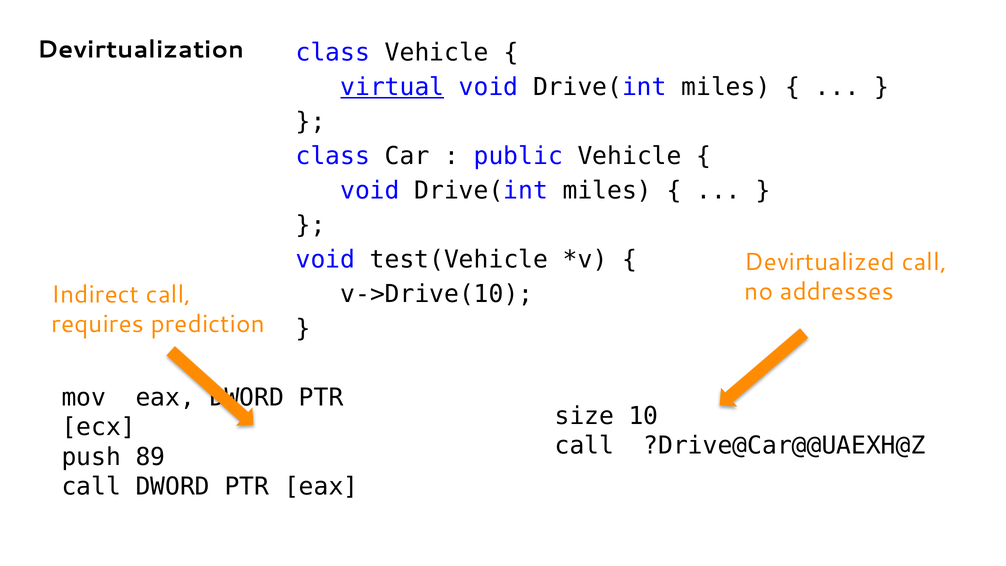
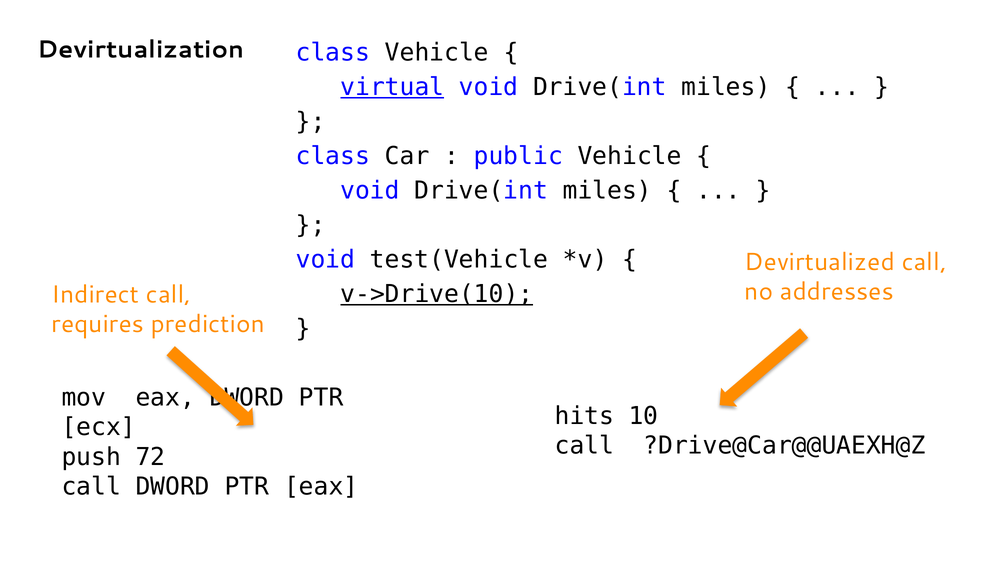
v->Drive(10 underline: none -> present (437, 294)
size: size -> hits (584, 416)
89: 89 -> 72 (150, 457)
